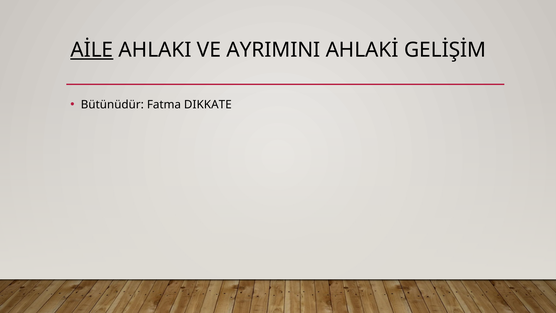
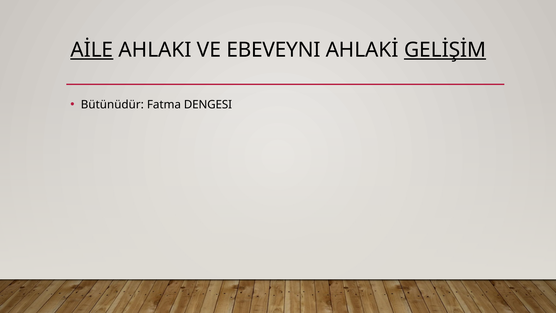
AYRIMINI: AYRIMINI -> EBEVEYNI (273, 50)
GELİŞİM underline: none -> present (445, 50)
DIKKATE: DIKKATE -> DENGESI (208, 105)
